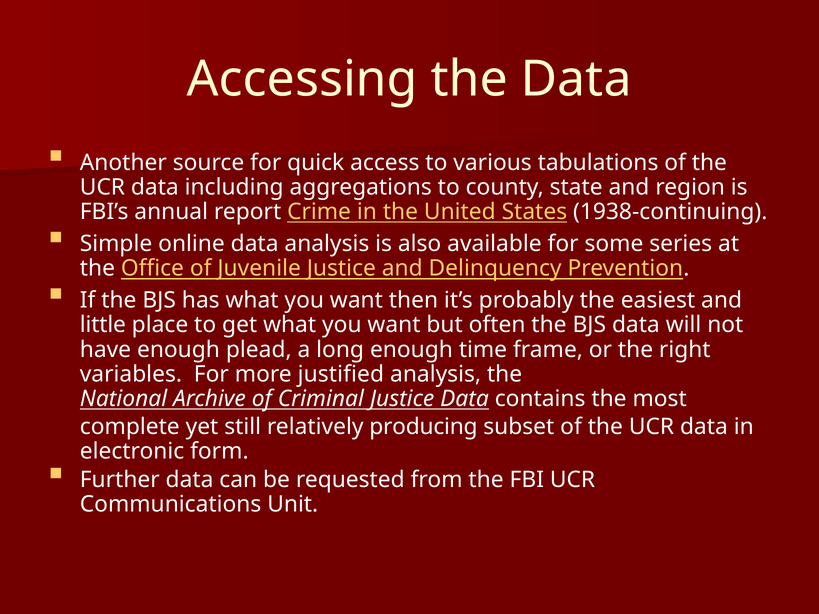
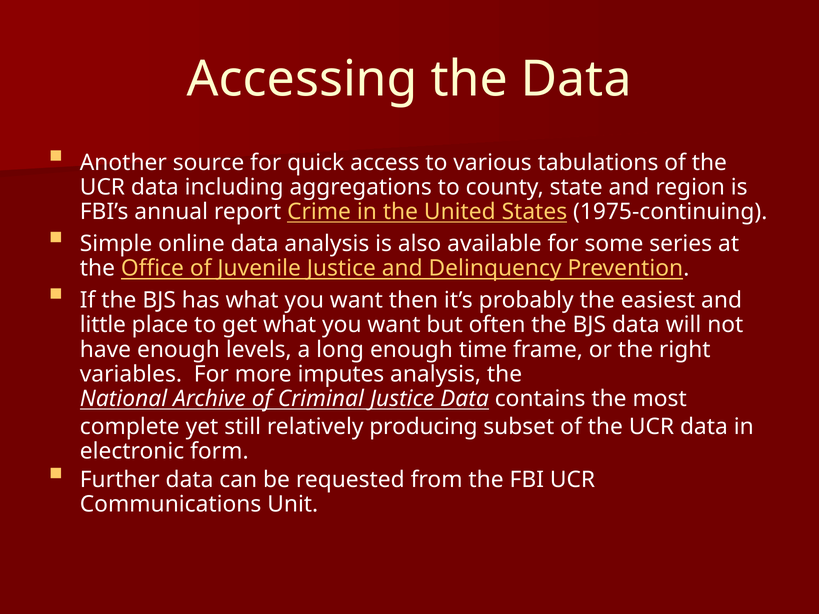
1938-continuing: 1938-continuing -> 1975-continuing (670, 212)
plead: plead -> levels (259, 350)
justified: justified -> imputes (341, 374)
